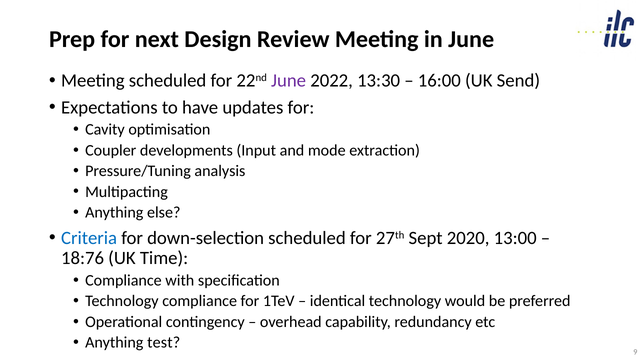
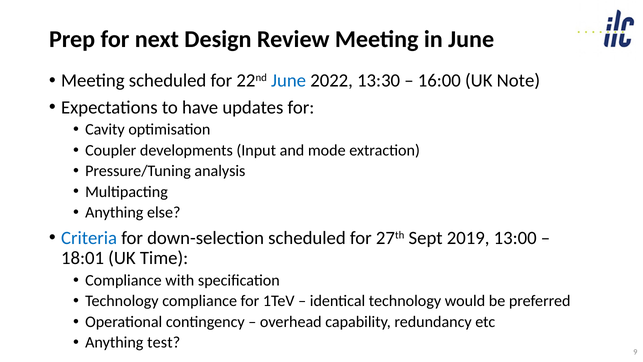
June colour: purple -> blue (289, 80)
Send: Send -> Note (518, 80)
2020: 2020 -> 2019 (468, 238)
18:76: 18:76 -> 18:01 (83, 258)
